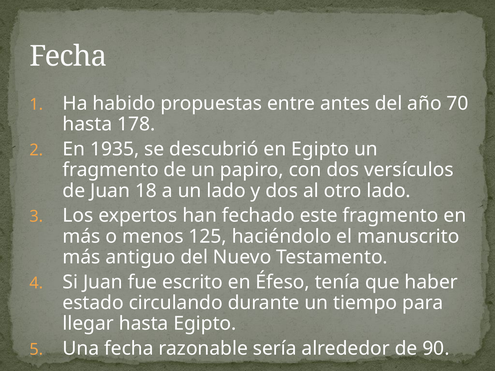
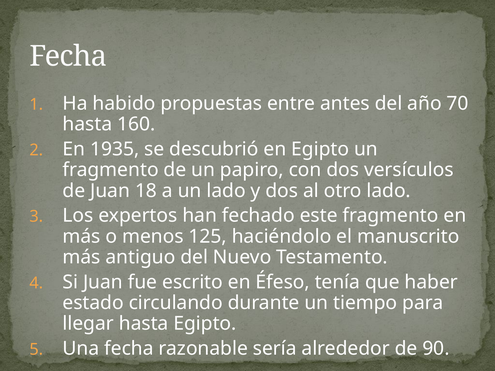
178: 178 -> 160 (136, 124)
